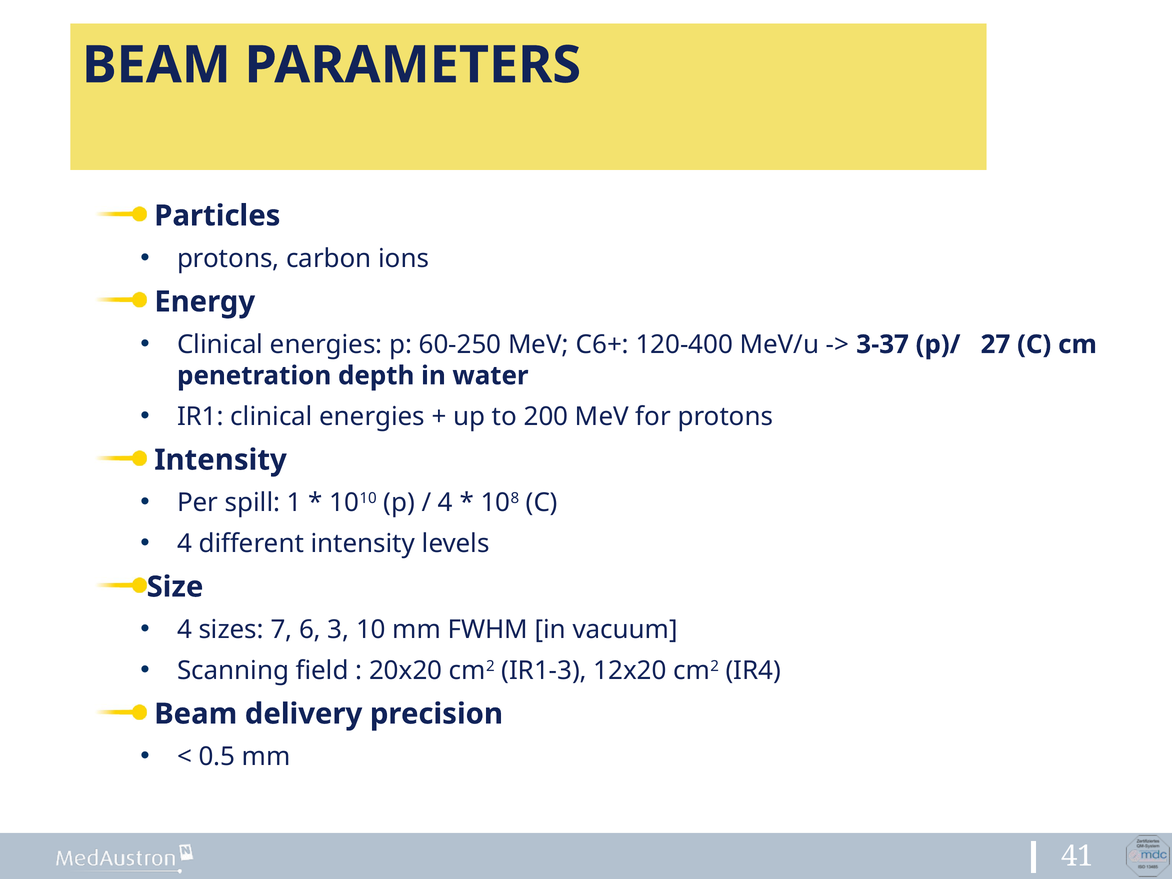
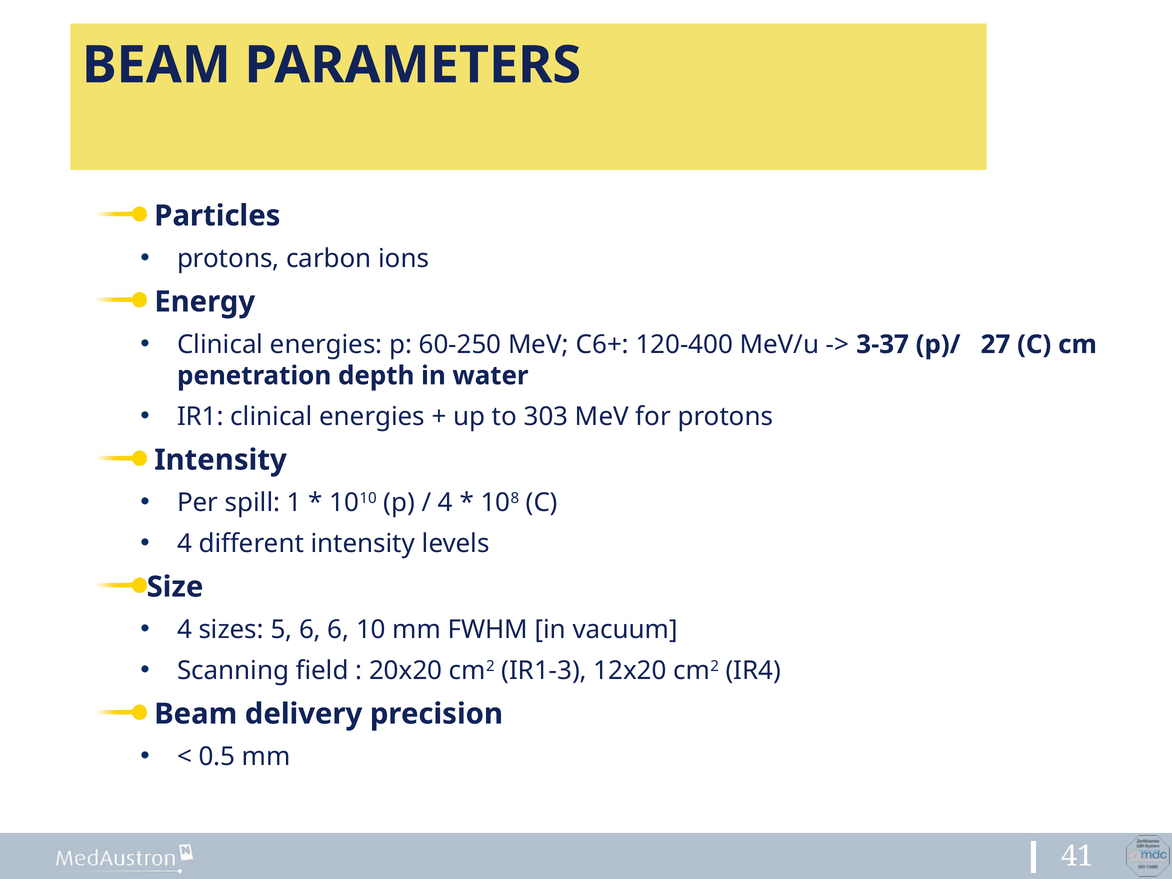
200: 200 -> 303 (546, 417)
7: 7 -> 5 (281, 630)
6 3: 3 -> 6 (338, 630)
